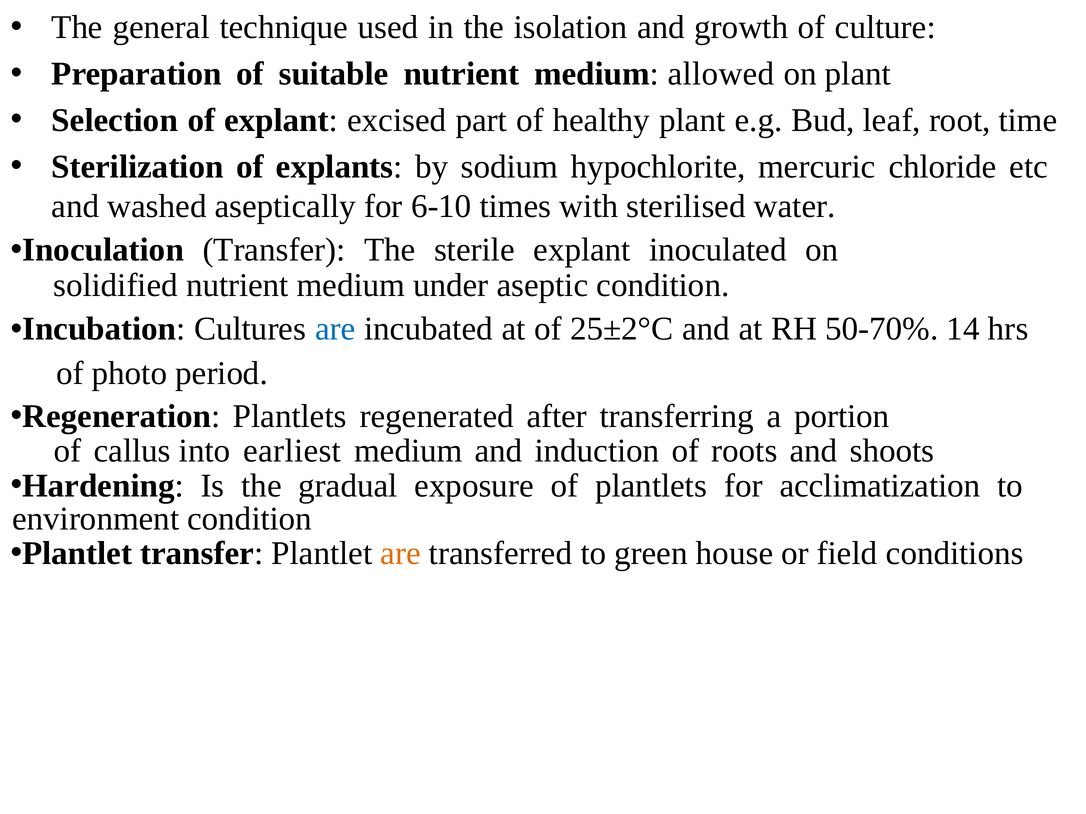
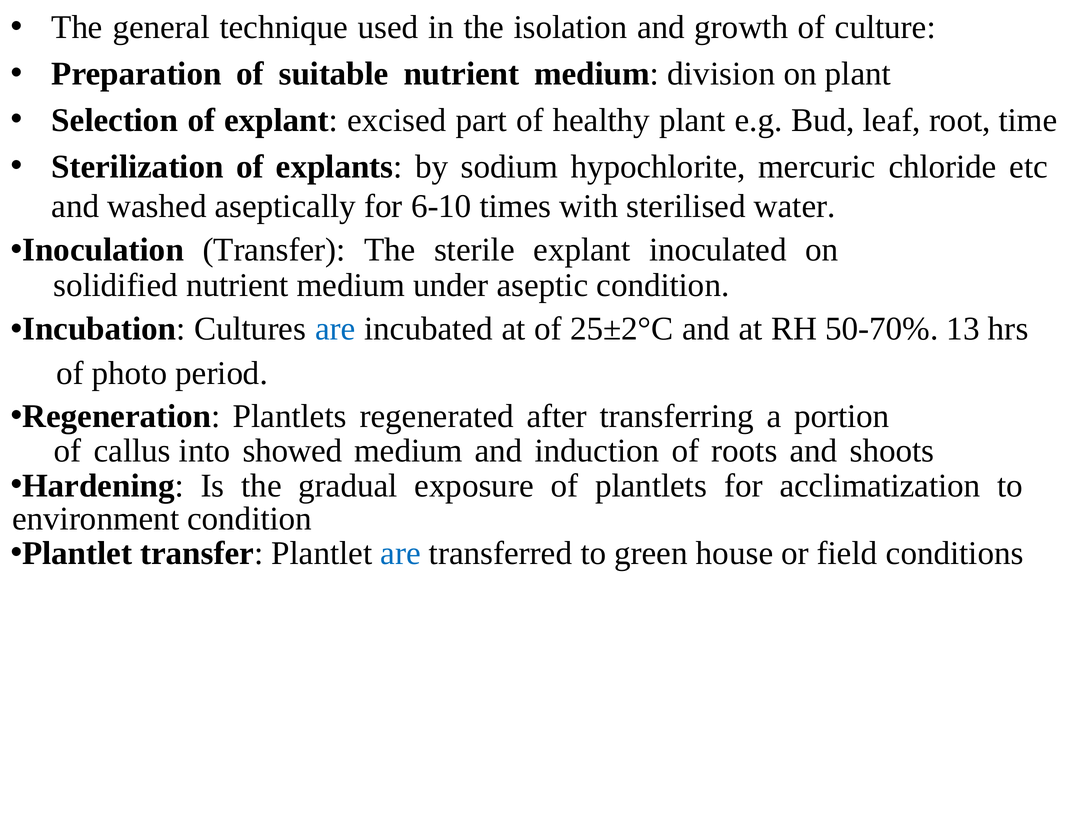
allowed: allowed -> division (721, 74)
14: 14 -> 13 (963, 329)
earliest: earliest -> showed (293, 451)
are colour: orange -> blue (401, 554)
